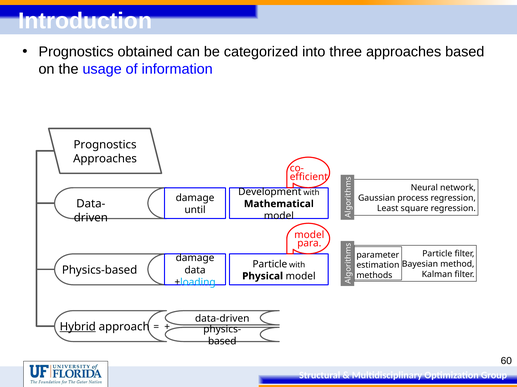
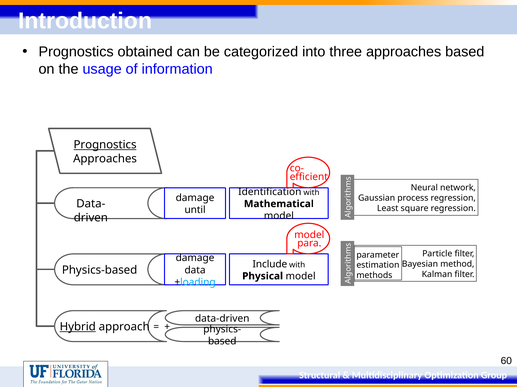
Prognostics underline: none -> present (105, 145)
Development: Development -> Identification (270, 192)
Particle: Particle -> Include (270, 265)
